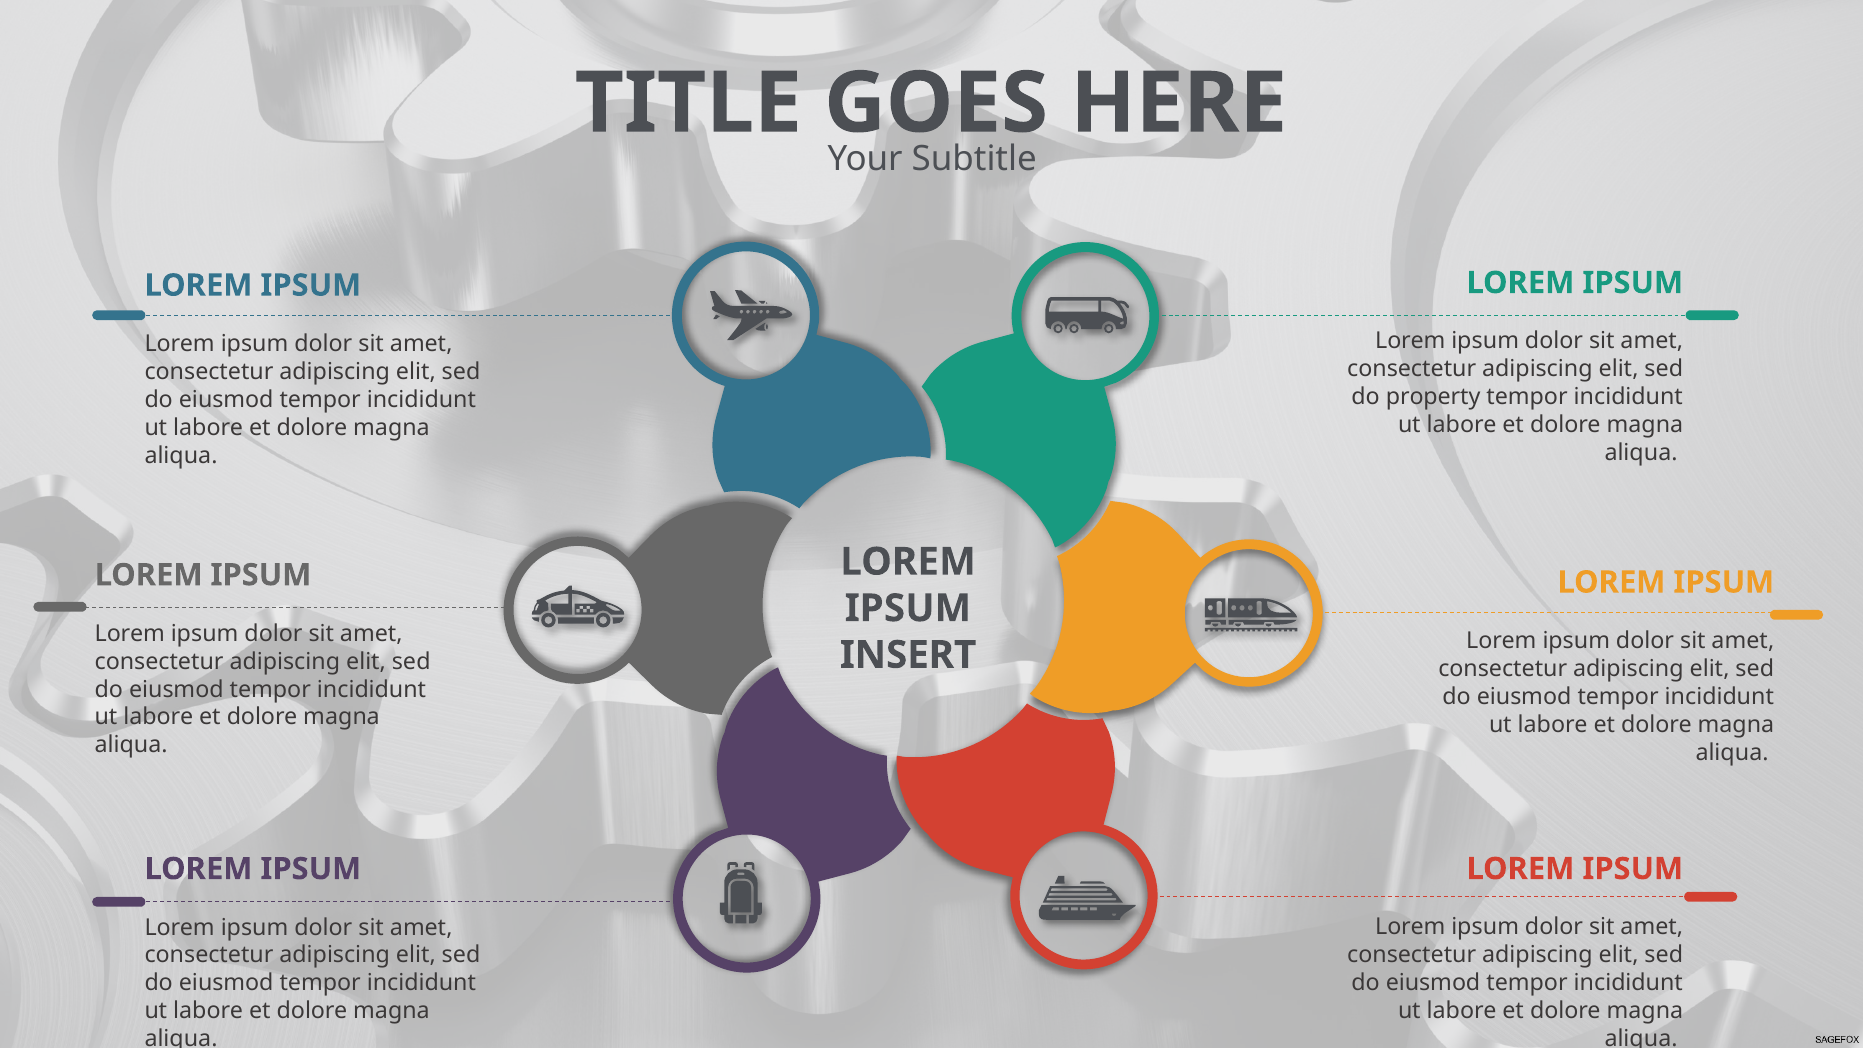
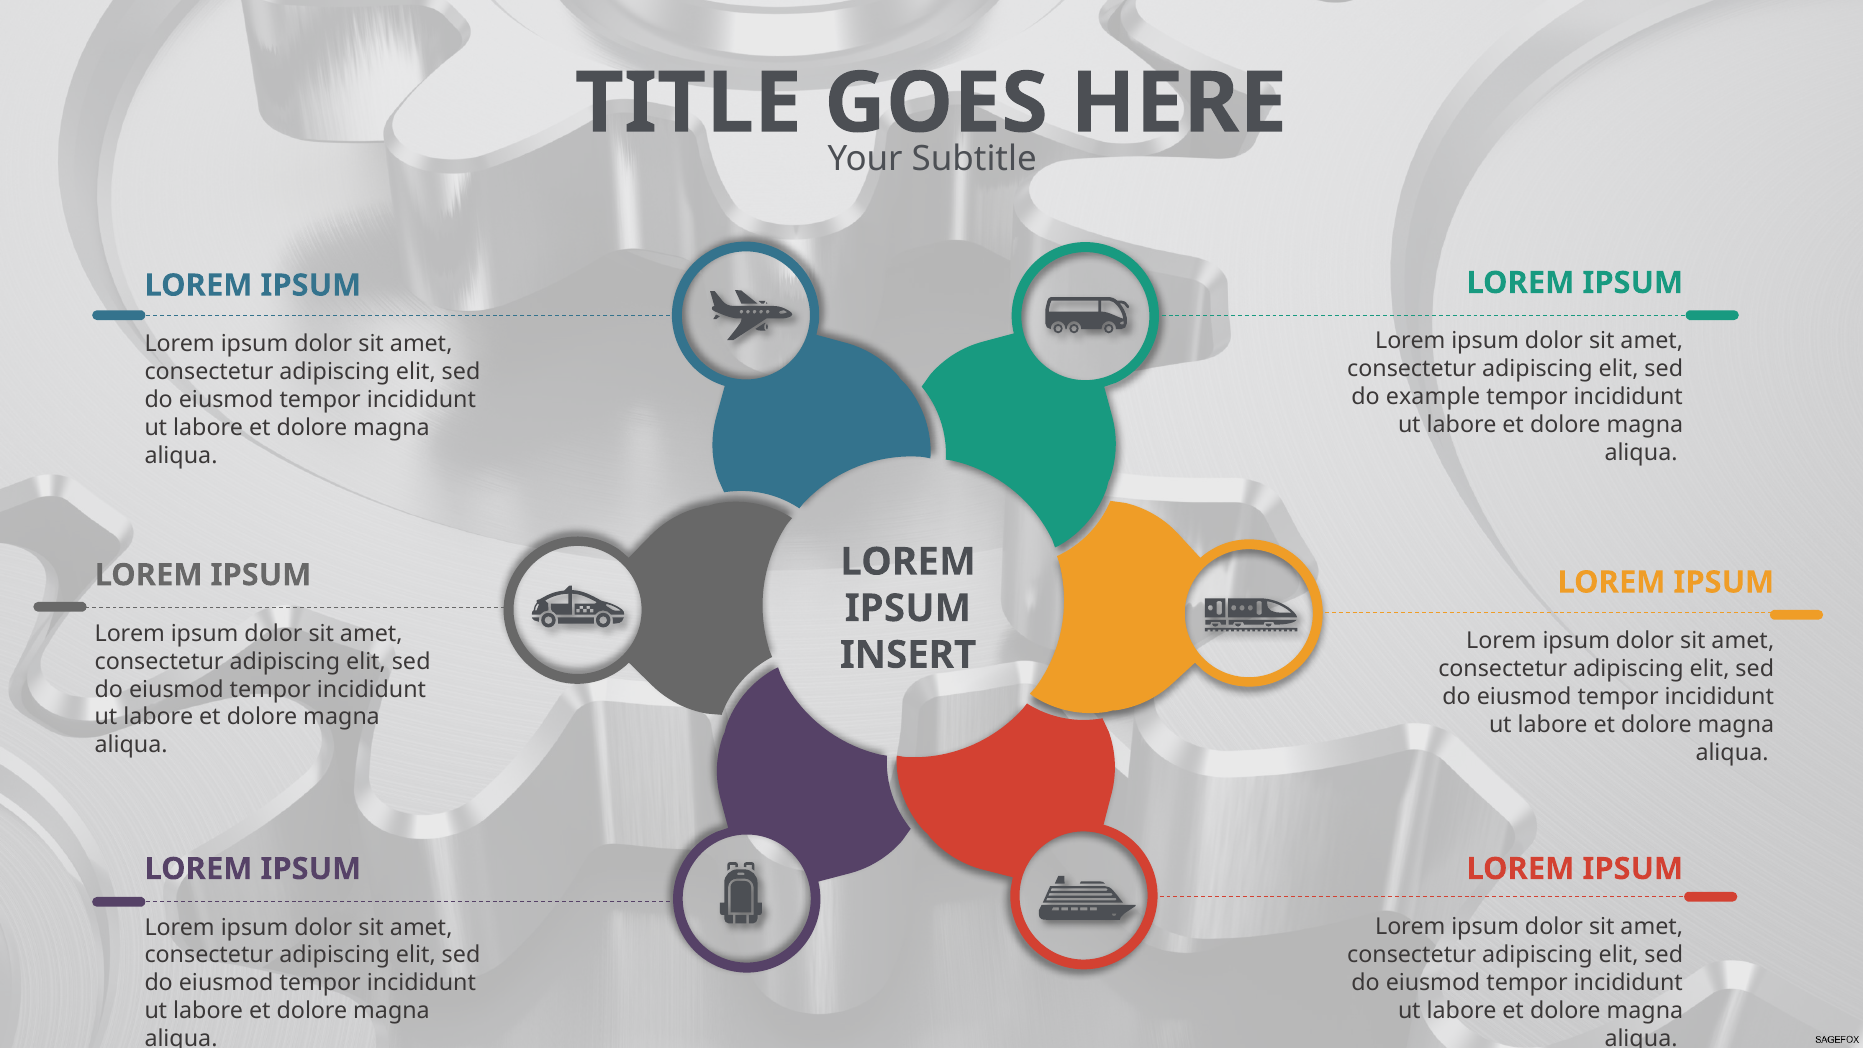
property: property -> example (1433, 397)
